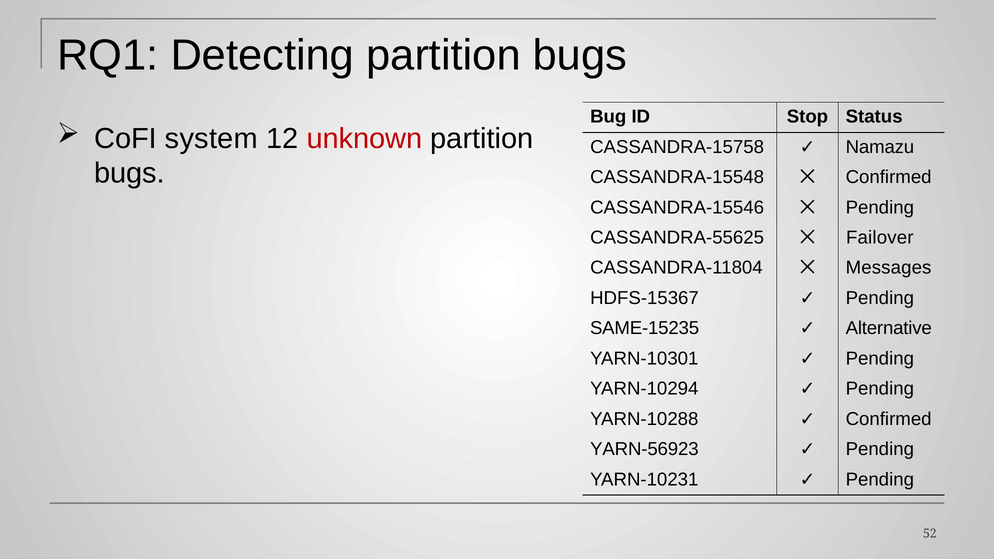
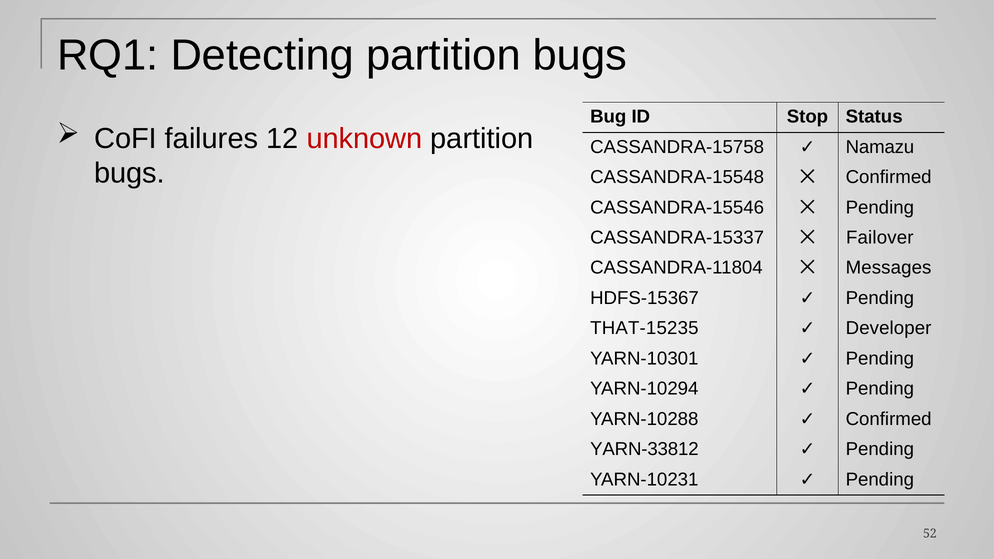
system: system -> failures (212, 139)
CASSANDRA-55625: CASSANDRA-55625 -> CASSANDRA-15337 (677, 238)
SAME-15235: SAME-15235 -> THAT-15235 (644, 328)
Alternative: Alternative -> Developer (889, 328)
YARN-56923: YARN-56923 -> YARN-33812 (644, 449)
